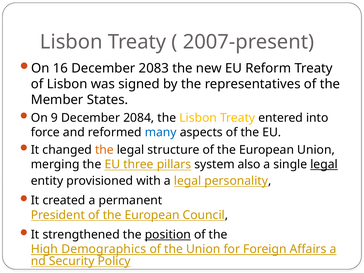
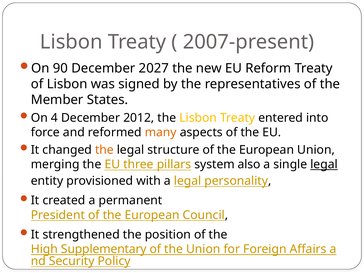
16: 16 -> 90 (60, 68)
2083: 2083 -> 2027 (154, 68)
9: 9 -> 4 (54, 118)
2084: 2084 -> 2012 (139, 118)
many colour: blue -> orange (161, 132)
position underline: present -> none (168, 235)
Demographics: Demographics -> Supplementary (104, 249)
